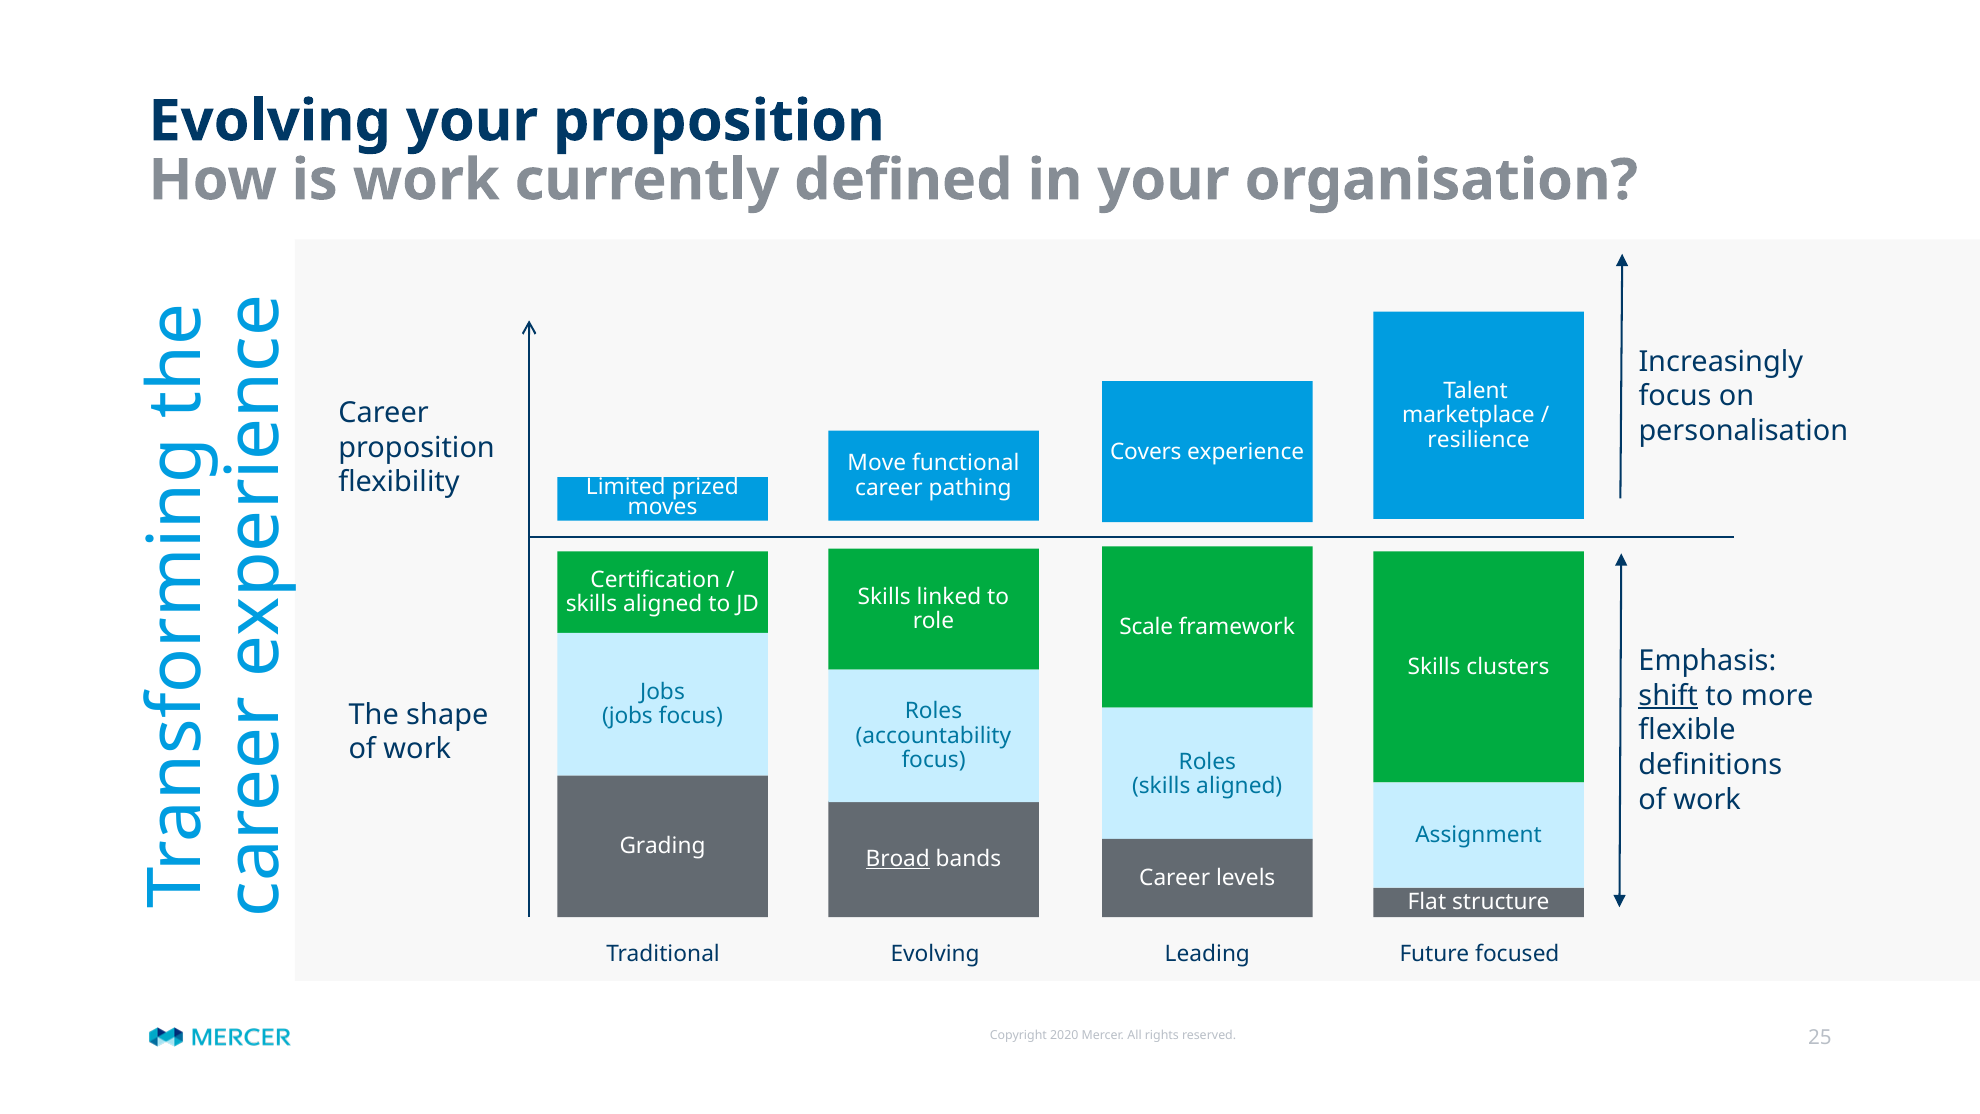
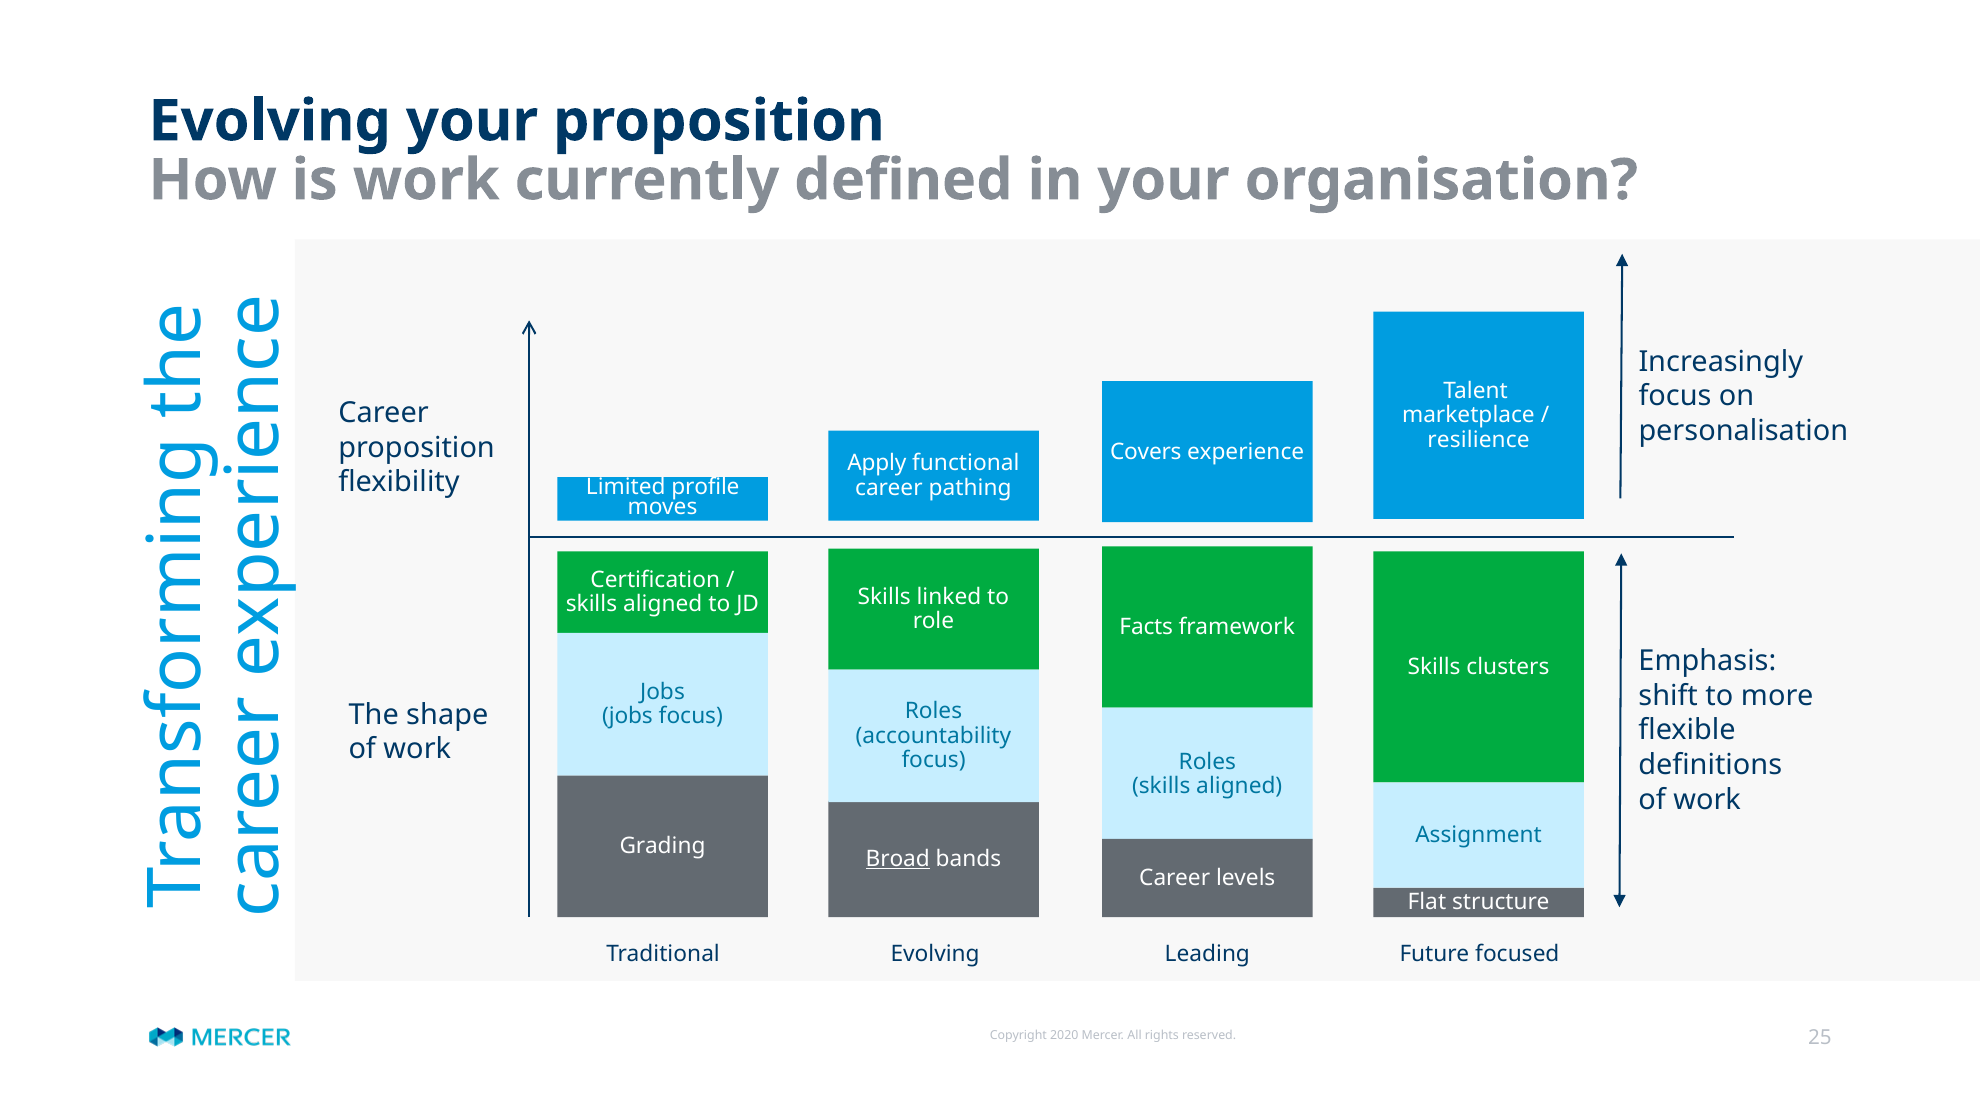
Move: Move -> Apply (877, 463)
prized: prized -> profile (705, 487)
Scale: Scale -> Facts (1146, 627)
shift underline: present -> none (1668, 696)
